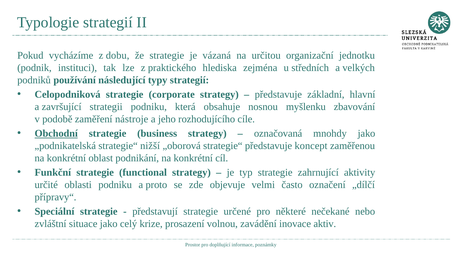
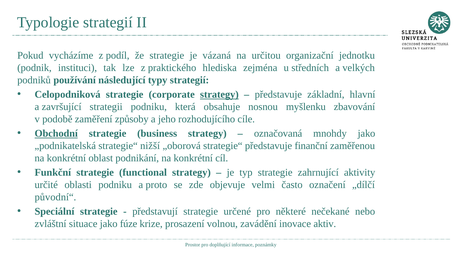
dobu: dobu -> podíl (118, 55)
strategy underline: none -> present (219, 94)
nástroje: nástroje -> způsoby (132, 119)
koncept: koncept -> finanční (311, 146)
přípravy“: přípravy“ -> původní“ (55, 197)
celý: celý -> fúze (129, 224)
